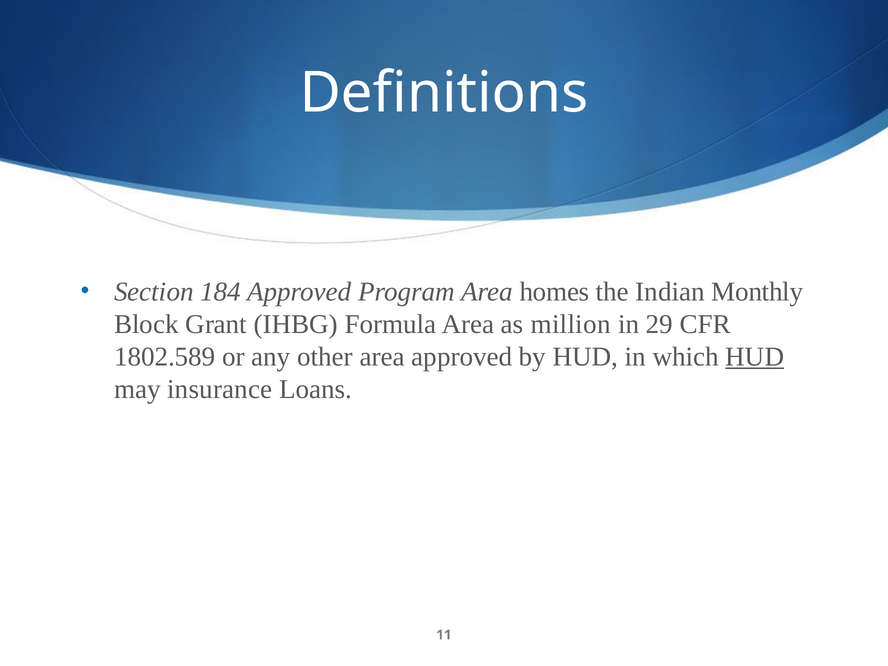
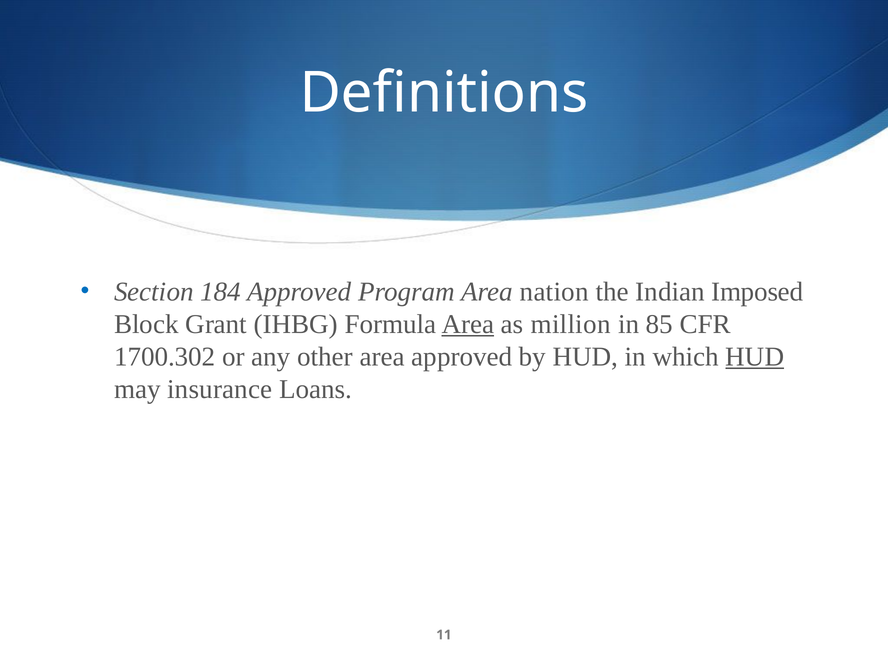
homes: homes -> nation (554, 292)
Monthly: Monthly -> Imposed (757, 292)
Area underline: none -> present (468, 324)
29: 29 -> 85 (659, 324)
1802.589: 1802.589 -> 1700.302 (165, 357)
